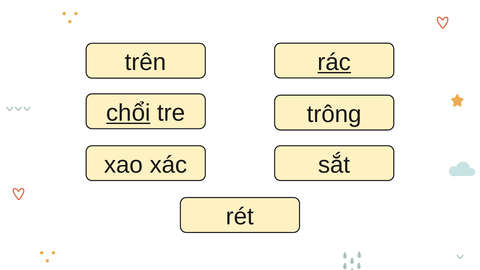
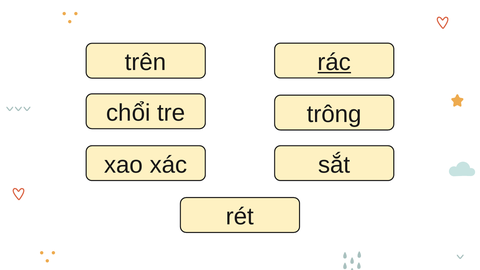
chổi underline: present -> none (128, 113)
